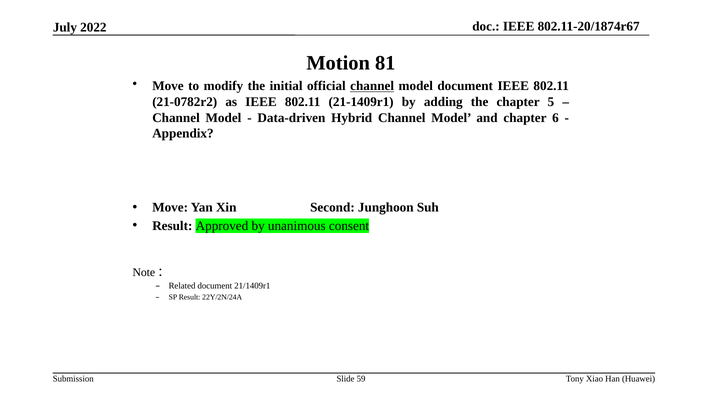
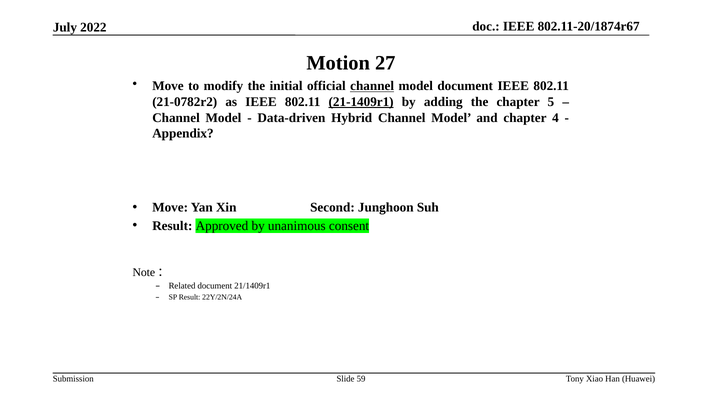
81: 81 -> 27 (385, 63)
21-1409r1 underline: none -> present (361, 102)
6: 6 -> 4 (555, 118)
